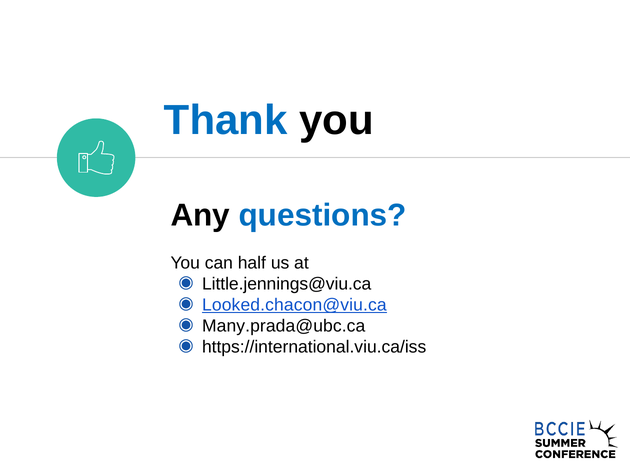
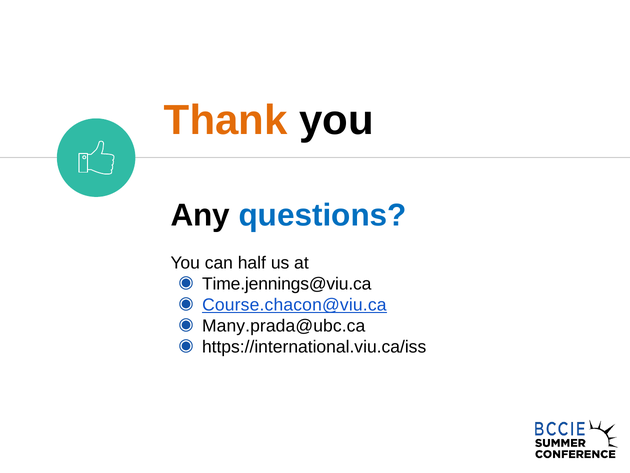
Thank colour: blue -> orange (226, 120)
Little.jennings@viu.ca: Little.jennings@viu.ca -> Time.jennings@viu.ca (287, 284)
Looked.chacon@viu.ca: Looked.chacon@viu.ca -> Course.chacon@viu.ca (294, 305)
